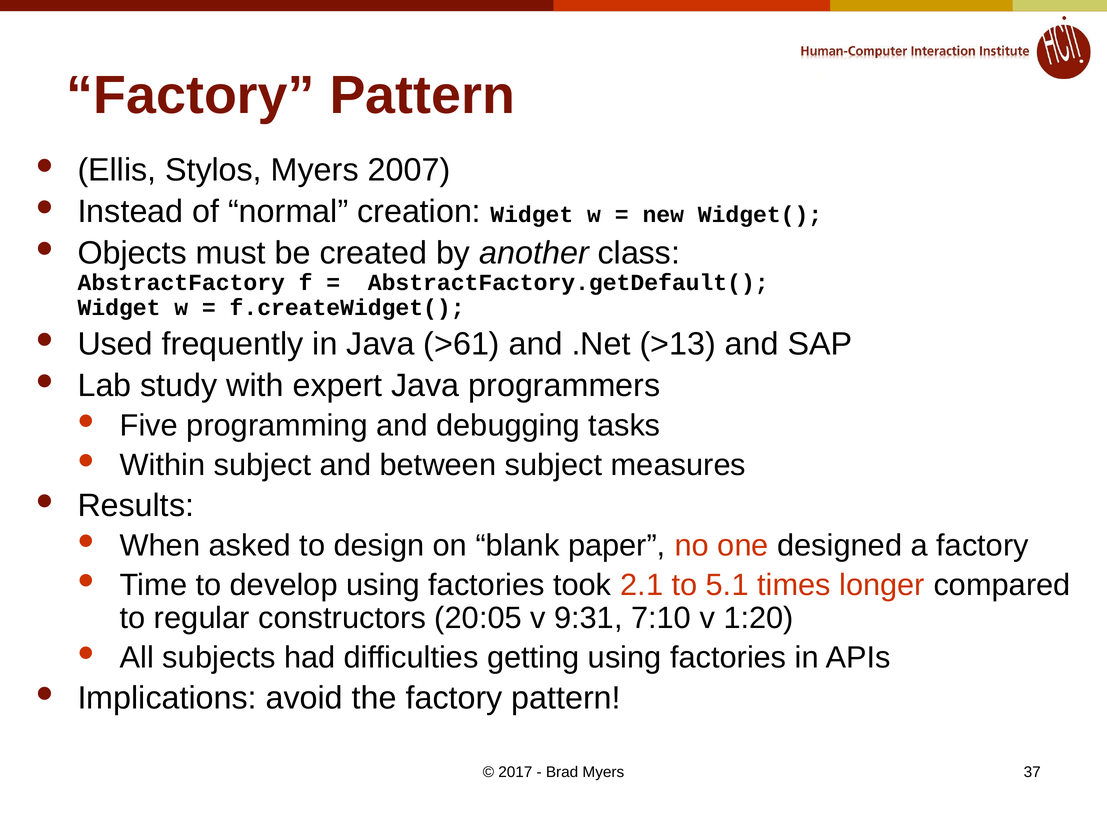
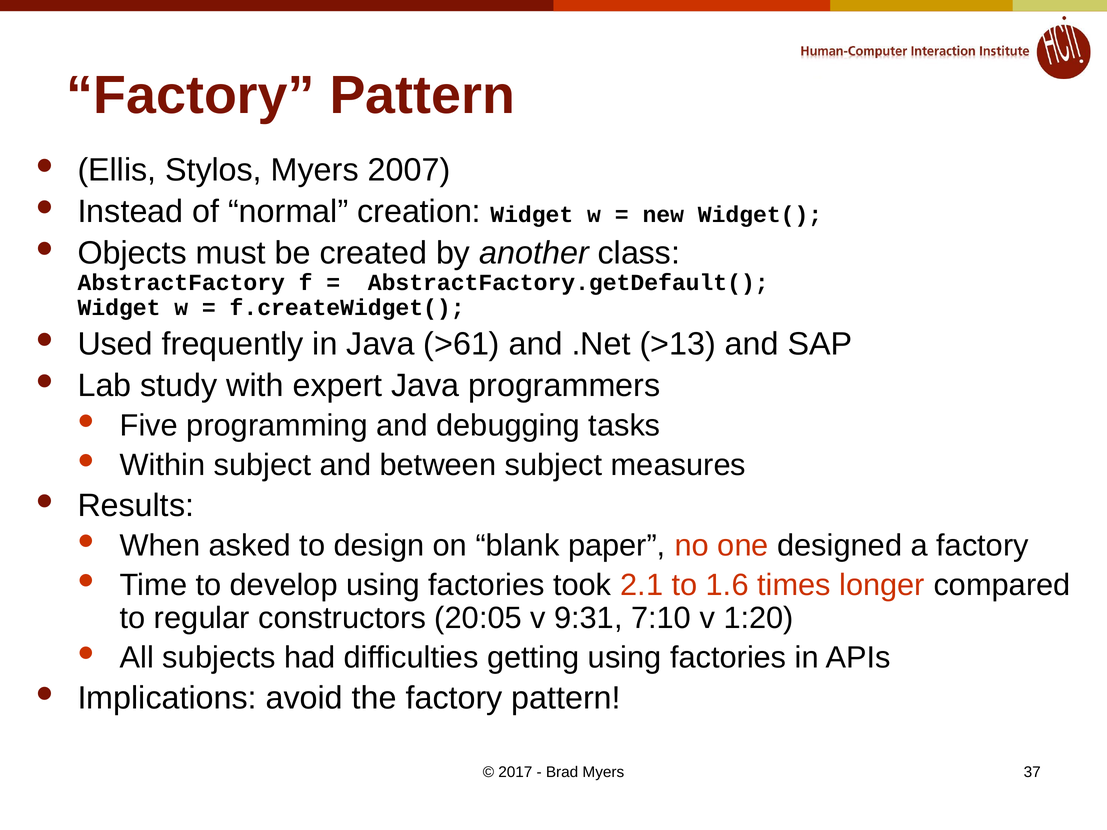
5.1: 5.1 -> 1.6 (727, 585)
